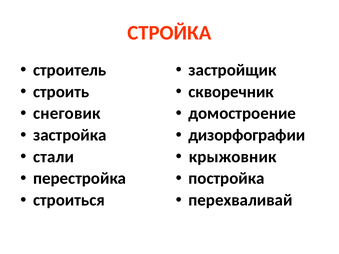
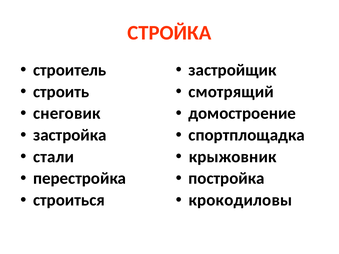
скворечник: скворечник -> смотрящий (231, 92)
дизорфографии: дизорфографии -> спортплощадка (247, 135)
перехваливай: перехваливай -> крокодиловы (240, 200)
